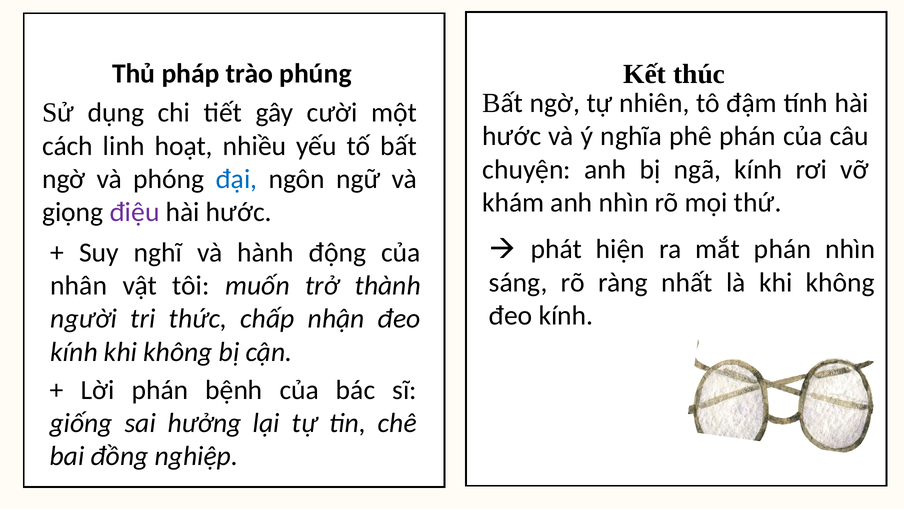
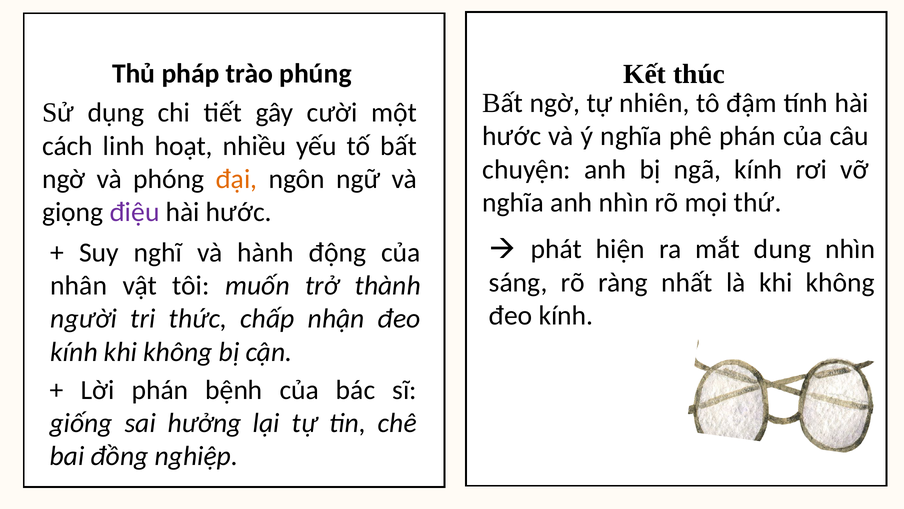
đại colour: blue -> orange (236, 179)
khám: khám -> nghĩa (513, 202)
mắt phán: phán -> dung (782, 249)
